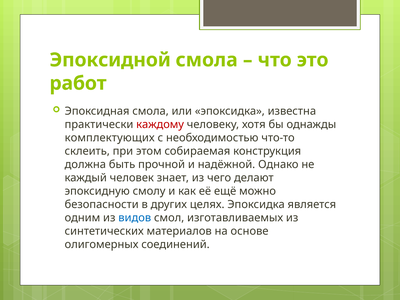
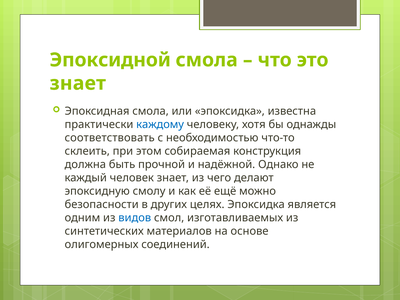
работ: работ -> знает (78, 83)
каждому colour: red -> blue (160, 124)
комплектующих: комплектующих -> соответствовать (110, 138)
